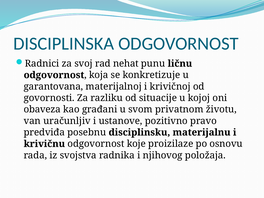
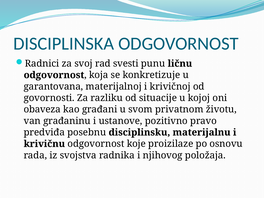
nehat: nehat -> svesti (126, 64)
uračunljiv: uračunljiv -> građaninu (67, 121)
